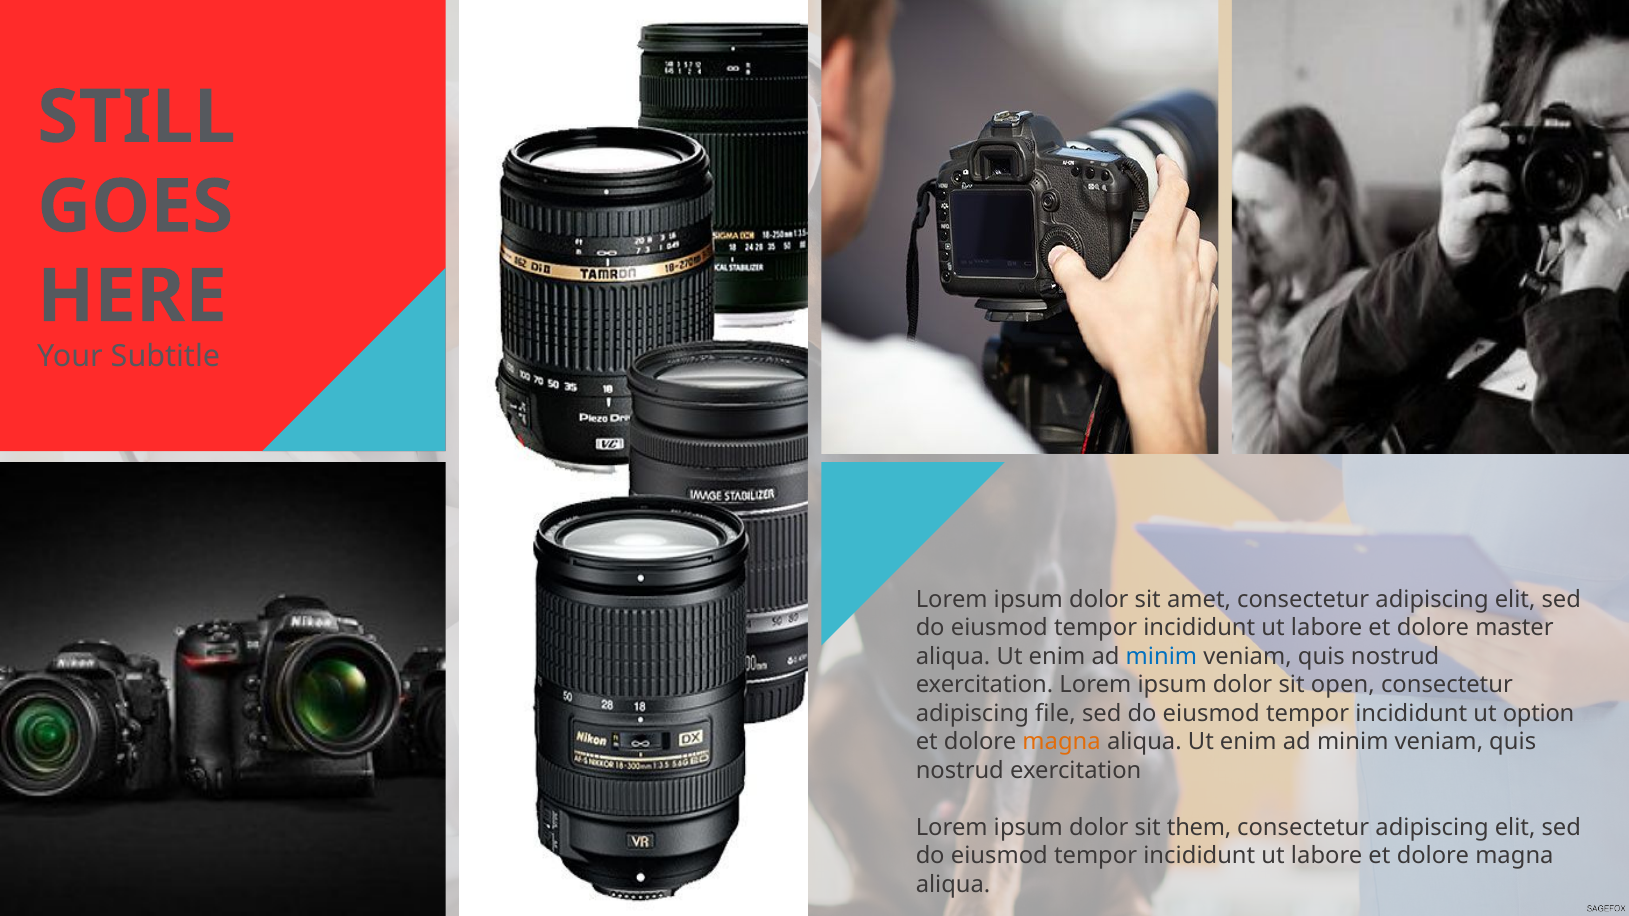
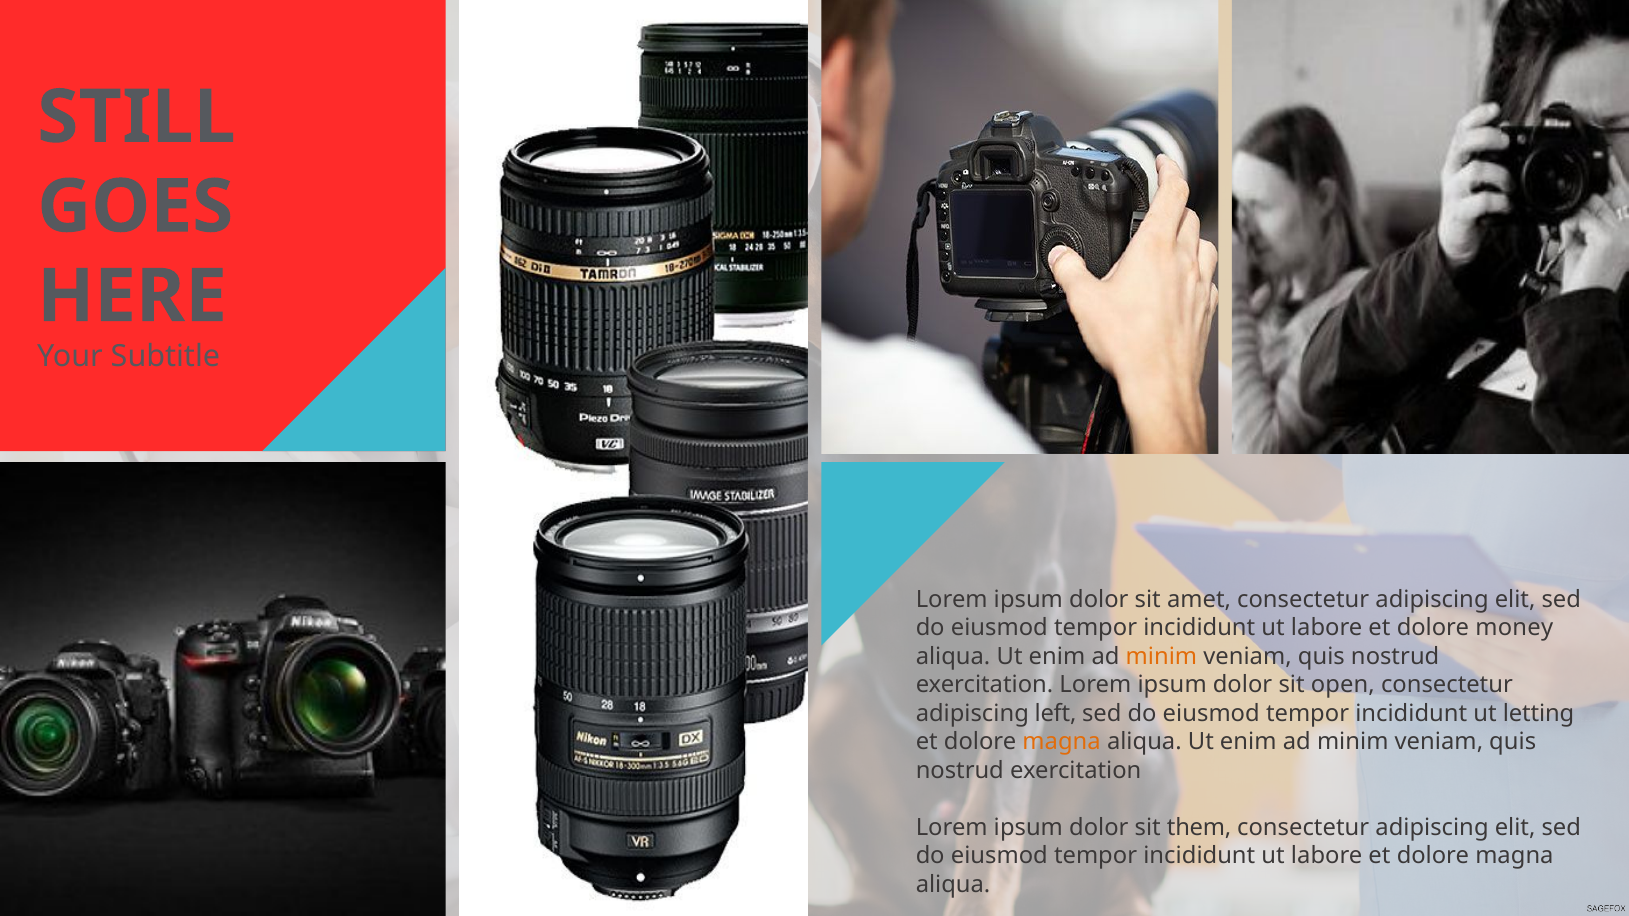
master: master -> money (1514, 628)
minim colour: blue -> orange (1161, 657)
file: file -> left (1056, 714)
option: option -> letting (1539, 714)
